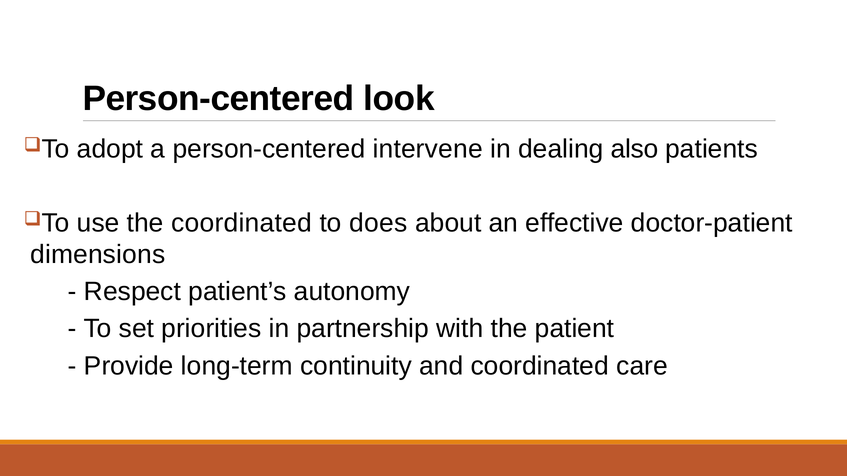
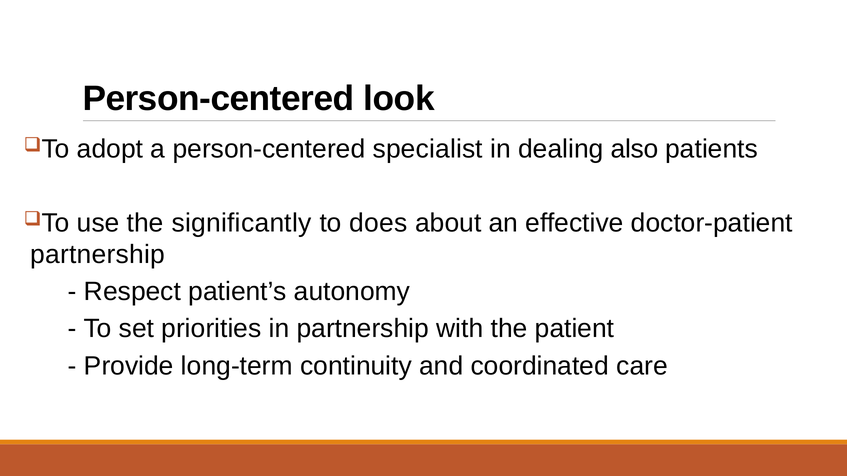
intervene: intervene -> specialist (428, 149)
the coordinated: coordinated -> significantly (242, 223)
dimensions: dimensions -> partnership (98, 255)
